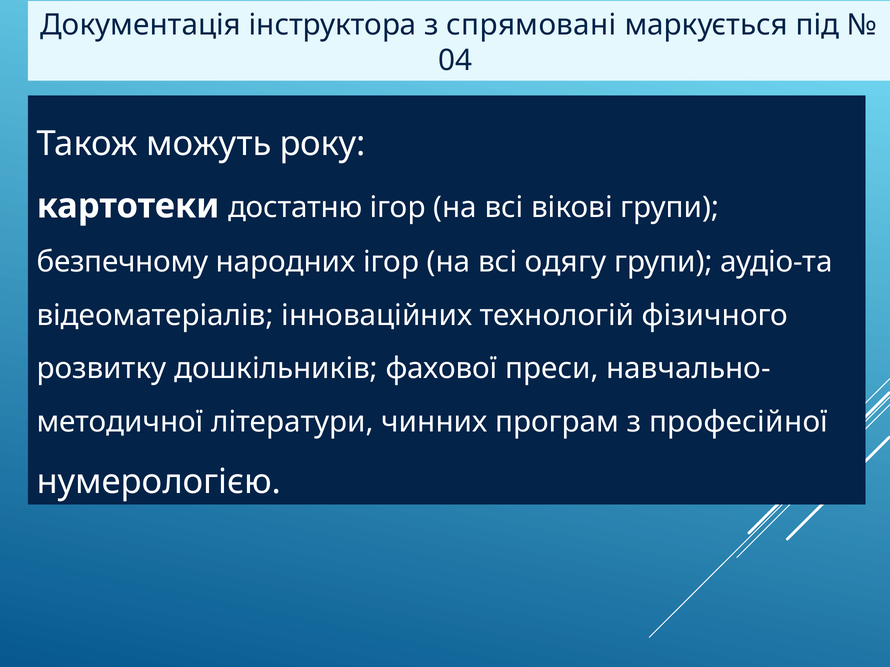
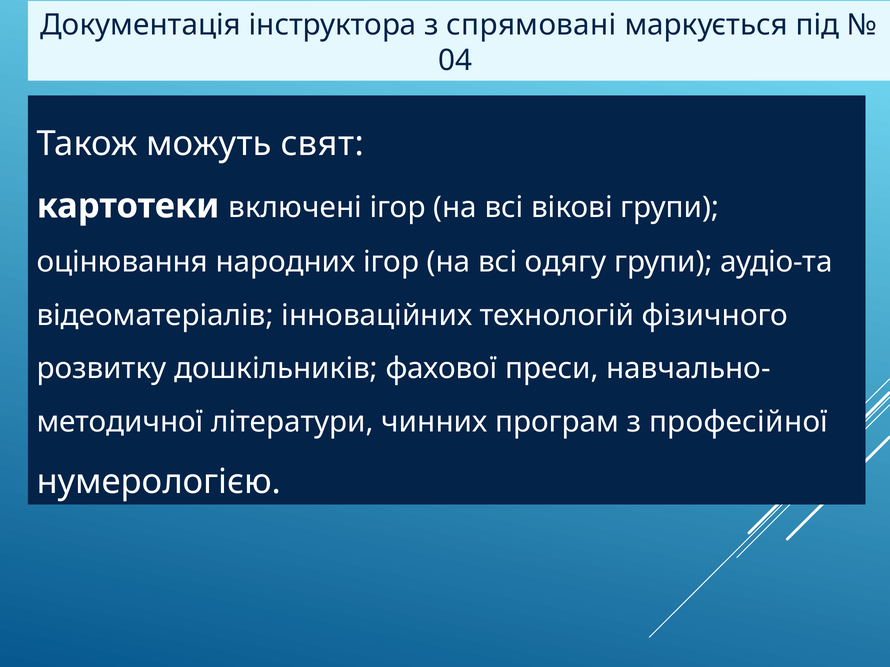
року: року -> свят (322, 144)
достатню: достатню -> включені (295, 208)
безпечному: безпечному -> оцінювання (122, 262)
